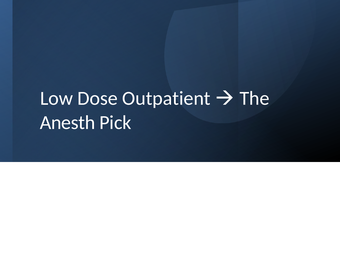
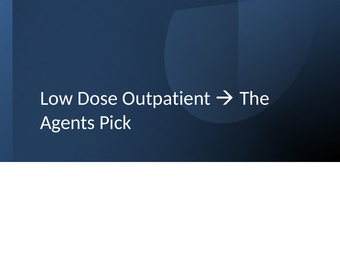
Anesth: Anesth -> Agents (67, 123)
